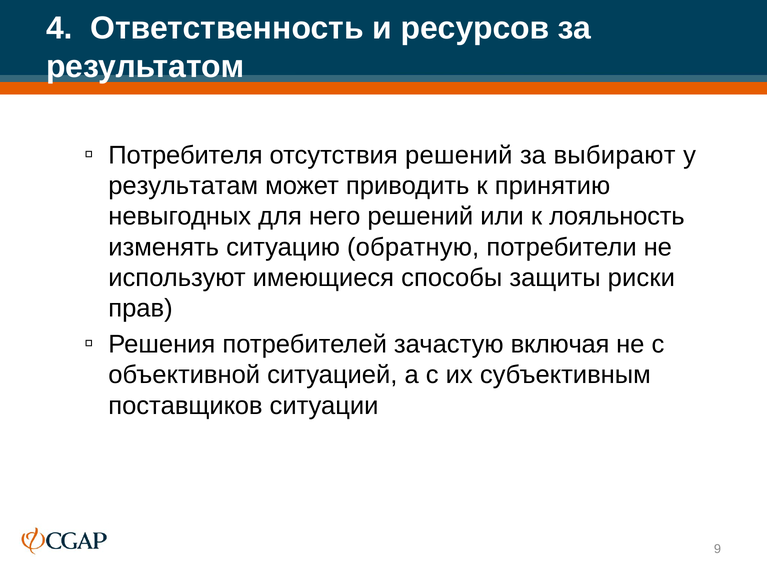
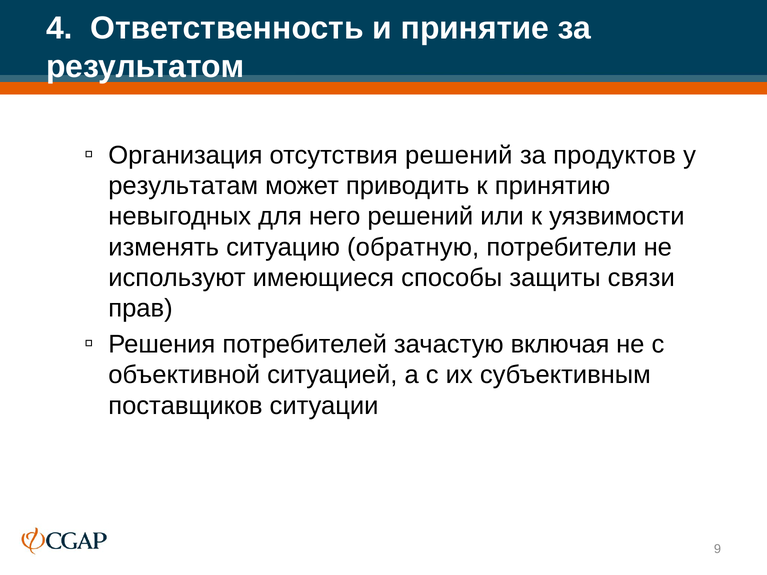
ресурсов: ресурсов -> принятие (475, 28)
Потребителя: Потребителя -> Организация (185, 155)
выбирают: выбирают -> продуктов (615, 155)
лояльность: лояльность -> уязвимости (617, 217)
риски: риски -> связи (641, 278)
